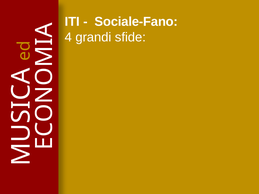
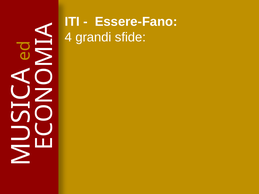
Sociale-Fano: Sociale-Fano -> Essere-Fano (136, 22)
